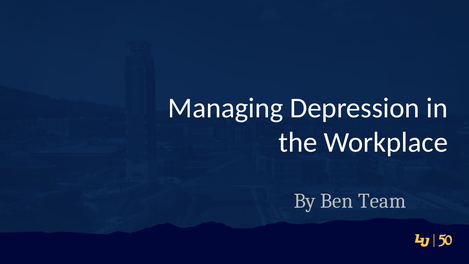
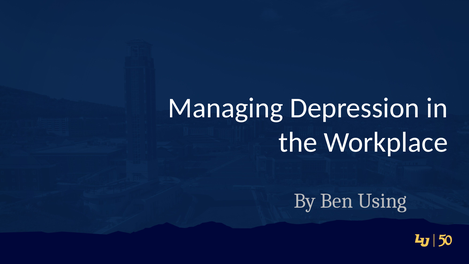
Team: Team -> Using (382, 201)
